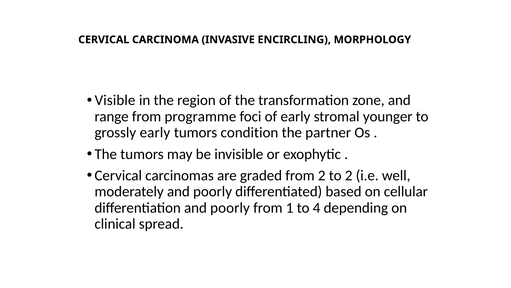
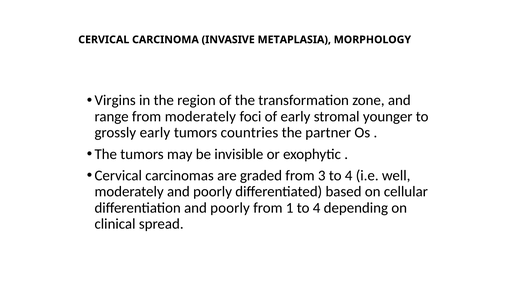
ENCIRCLING: ENCIRCLING -> METAPLASIA (294, 40)
Visible: Visible -> Virgins (115, 100)
from programme: programme -> moderately (200, 116)
condition: condition -> countries (249, 132)
from 2: 2 -> 3 (322, 175)
2: 2 -> 4 (349, 175)
